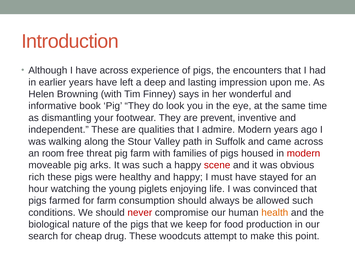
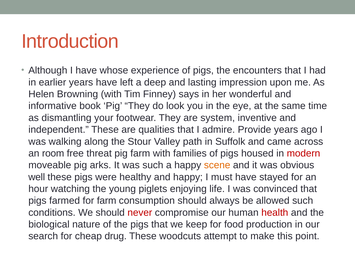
have across: across -> whose (114, 71)
prevent: prevent -> system (218, 118)
admire Modern: Modern -> Provide (254, 130)
scene colour: red -> orange (217, 165)
rich: rich -> well (37, 177)
health colour: orange -> red (275, 213)
